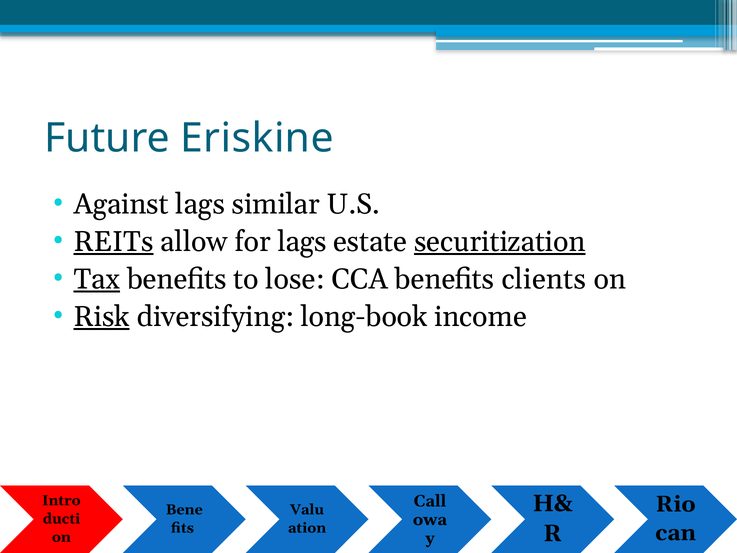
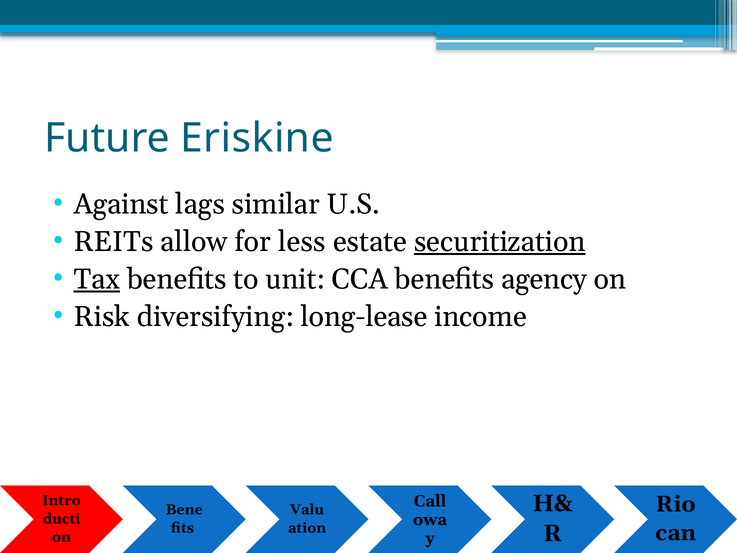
REITs underline: present -> none (114, 242)
for lags: lags -> less (302, 242)
lose: lose -> unit (295, 279)
clients: clients -> agency (544, 279)
Risk underline: present -> none (102, 317)
long-book: long-book -> long-lease (364, 317)
